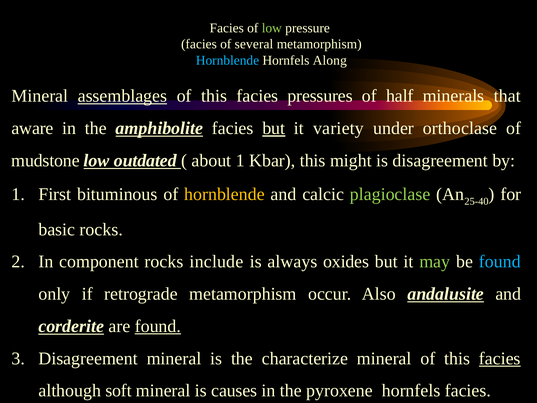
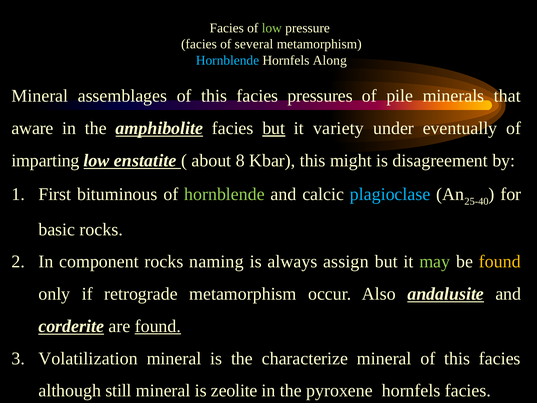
assemblages underline: present -> none (122, 96)
half: half -> pile (400, 96)
orthoclase: orthoclase -> eventually (460, 128)
mudstone: mudstone -> imparting (45, 160)
outdated: outdated -> enstatite (145, 160)
about 1: 1 -> 8 (240, 160)
hornblende colour: yellow -> light green (224, 194)
plagioclase colour: light green -> light blue (390, 194)
include: include -> naming (216, 262)
oxides: oxides -> assign (346, 262)
found colour: light blue -> yellow (500, 262)
Disagreement: Disagreement -> Volatilization (88, 358)
facies underline: present -> none (500, 358)
soft: soft -> still (119, 390)
causes: causes -> zeolite (234, 390)
